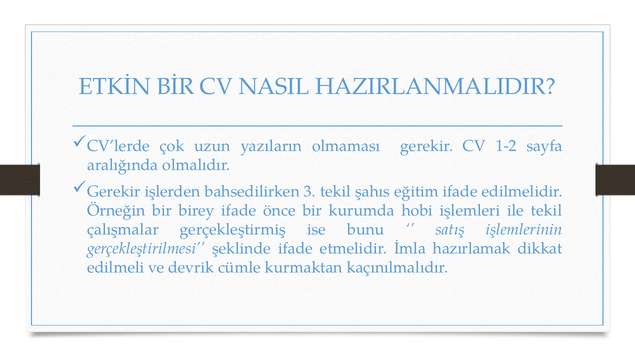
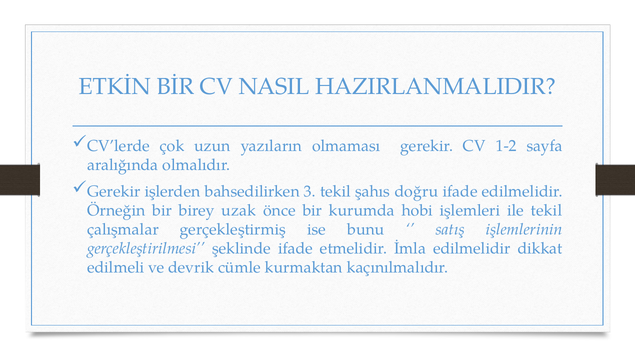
eğitim: eğitim -> doğru (416, 191)
birey ifade: ifade -> uzak (239, 210)
İmla hazırlamak: hazırlamak -> edilmelidir (472, 249)
